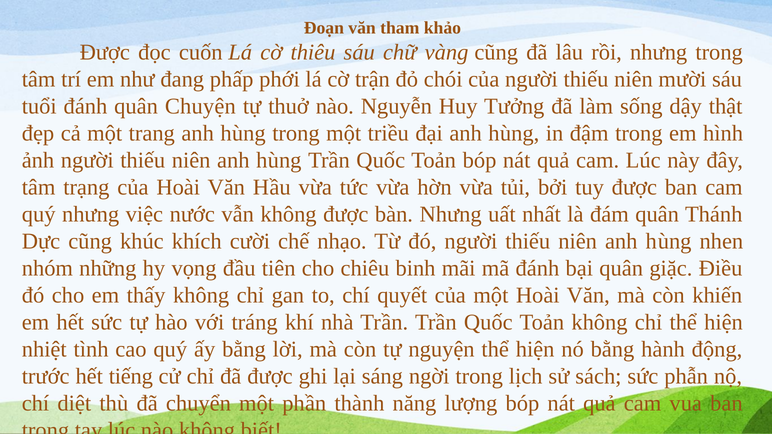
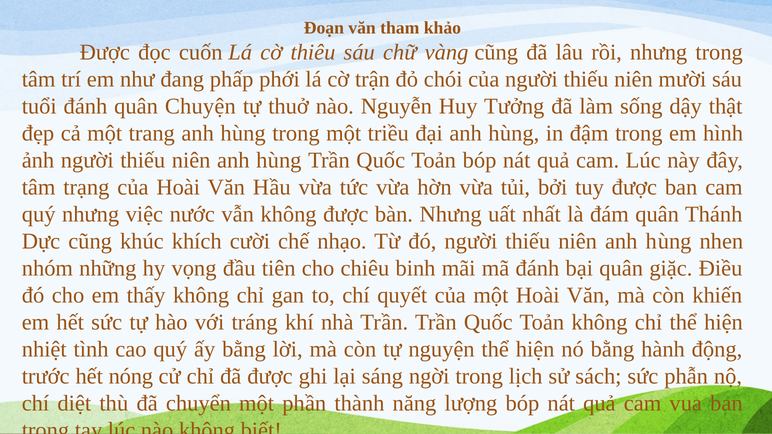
tiếng: tiếng -> nóng (131, 377)
